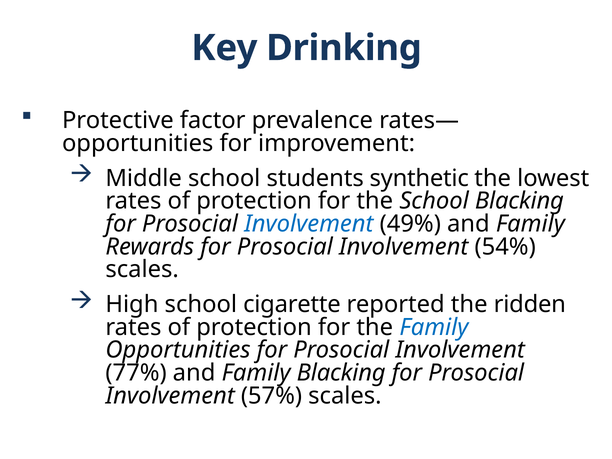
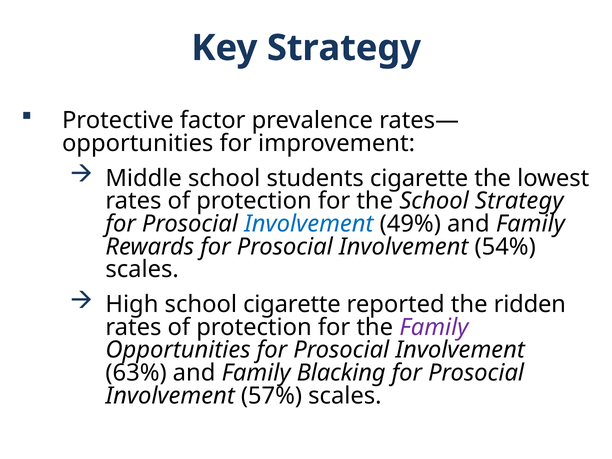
Key Drinking: Drinking -> Strategy (344, 48)
students synthetic: synthetic -> cigarette (419, 178)
School Blacking: Blacking -> Strategy (519, 201)
Family colour: blue -> purple (434, 327)
77%: 77% -> 63% (136, 373)
